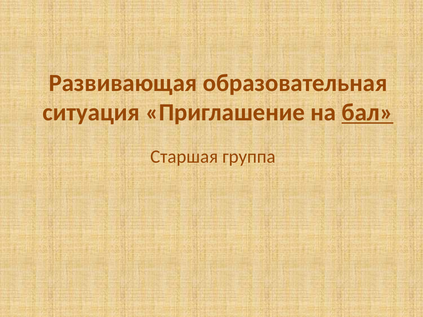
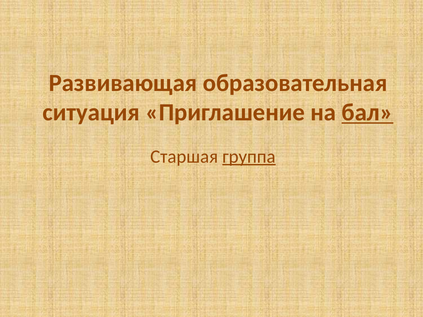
группа underline: none -> present (249, 157)
